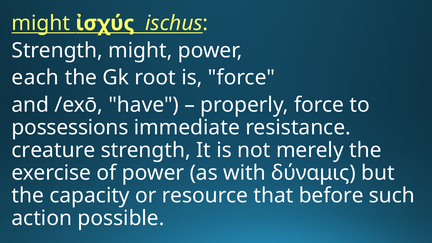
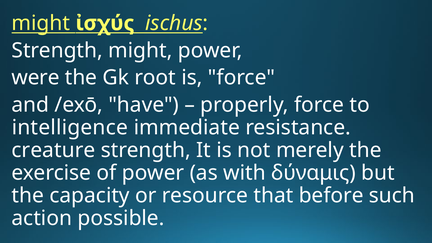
each: each -> were (36, 78)
possessions: possessions -> intelligence (70, 128)
